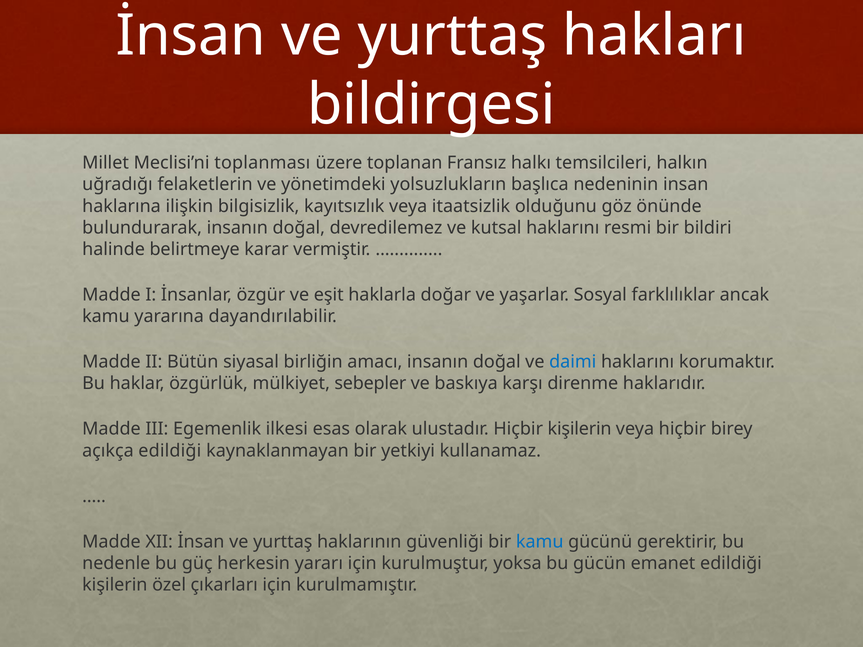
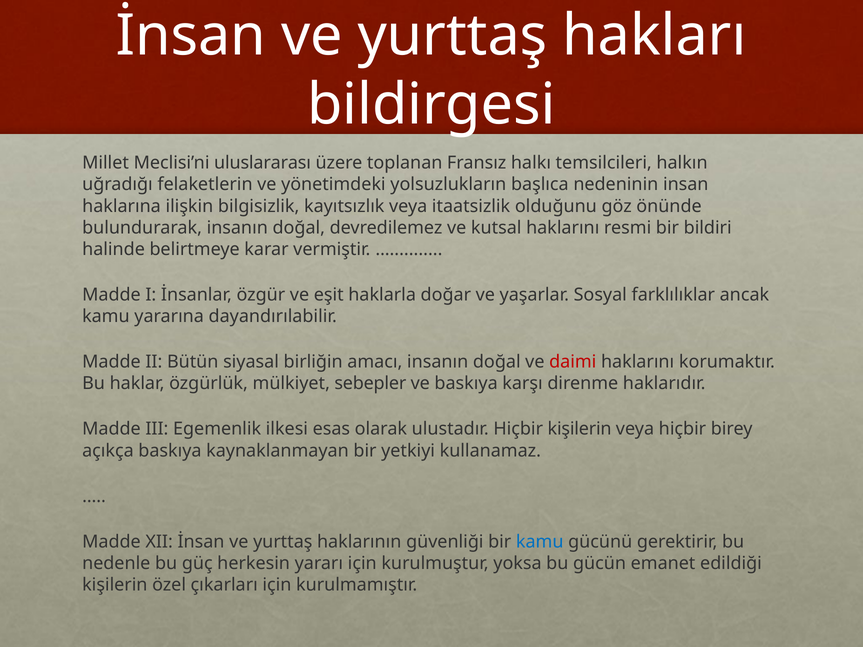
toplanması: toplanması -> uluslararası (263, 163)
daimi colour: blue -> red (573, 362)
açıkça edildiği: edildiği -> baskıya (170, 451)
